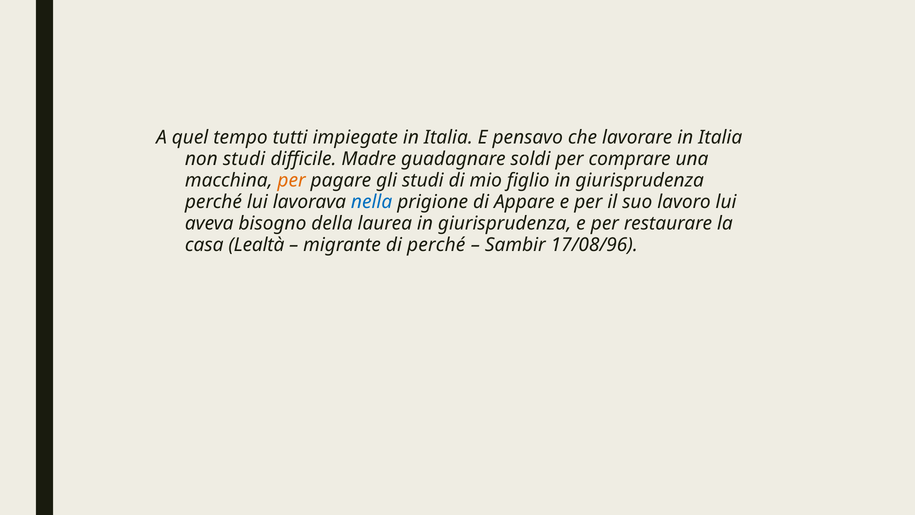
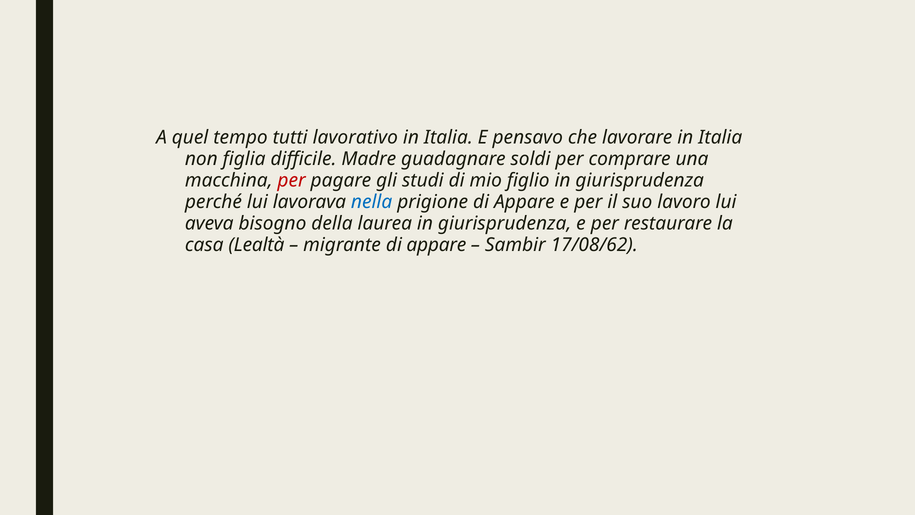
impiegate: impiegate -> lavorativo (355, 137)
non studi: studi -> figlia (244, 159)
per colour: orange -> red (292, 180)
migrante di perché: perché -> appare (436, 245)
17/08/96: 17/08/96 -> 17/08/62 (594, 245)
